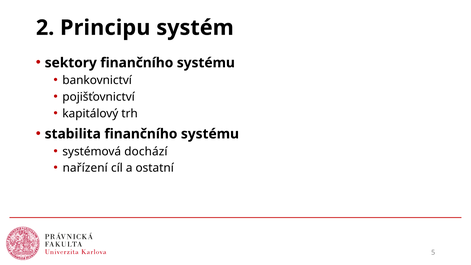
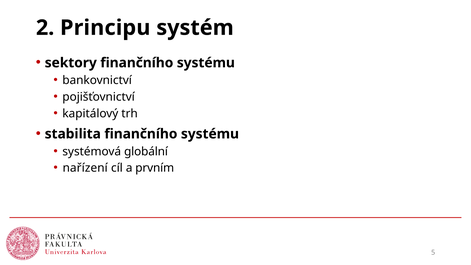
dochází: dochází -> globální (146, 151)
ostatní: ostatní -> prvním (155, 168)
